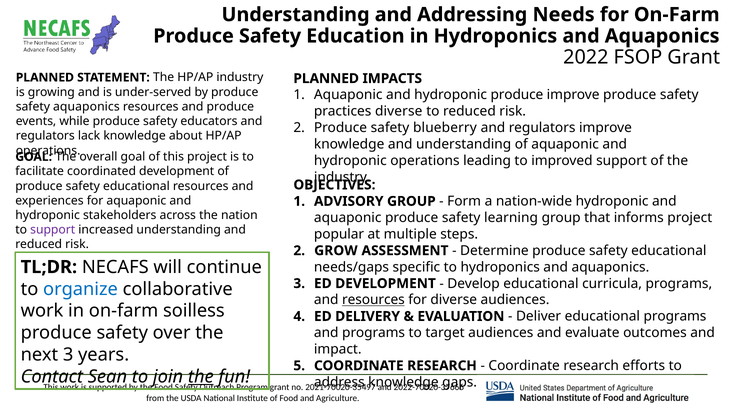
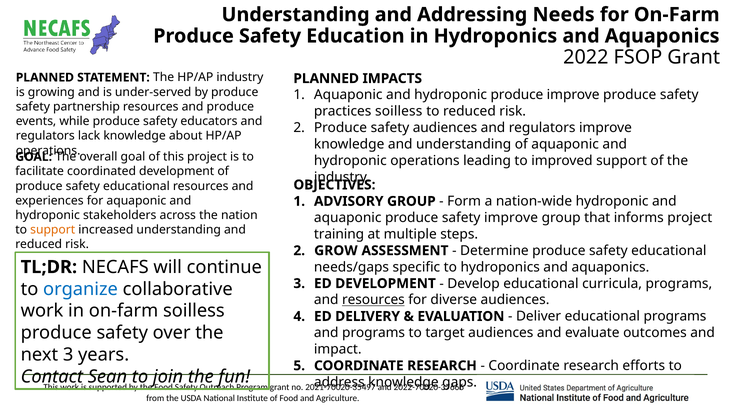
safety aquaponics: aquaponics -> partnership (86, 107)
practices diverse: diverse -> soilless (399, 111)
safety blueberry: blueberry -> audiences (445, 128)
safety learning: learning -> improve (511, 218)
support colour: purple -> orange (53, 230)
popular: popular -> training (339, 234)
the underline: present -> none (201, 377)
